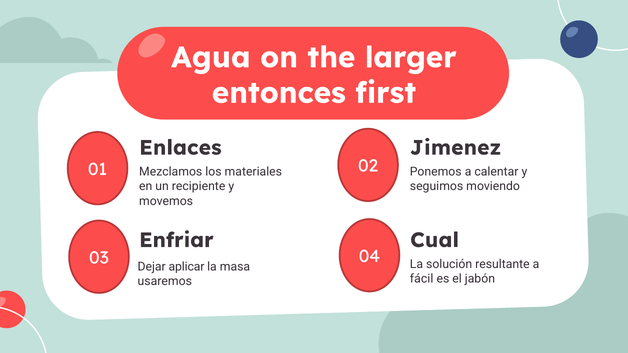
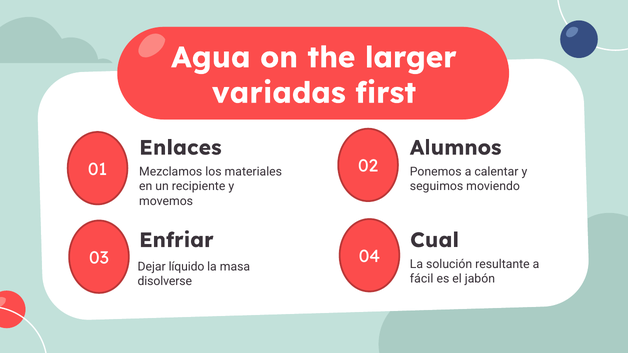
entonces: entonces -> variadas (279, 93)
Jimenez: Jimenez -> Alumnos (456, 148)
aplicar: aplicar -> líquido (186, 267)
usaremos: usaremos -> disolverse (165, 282)
